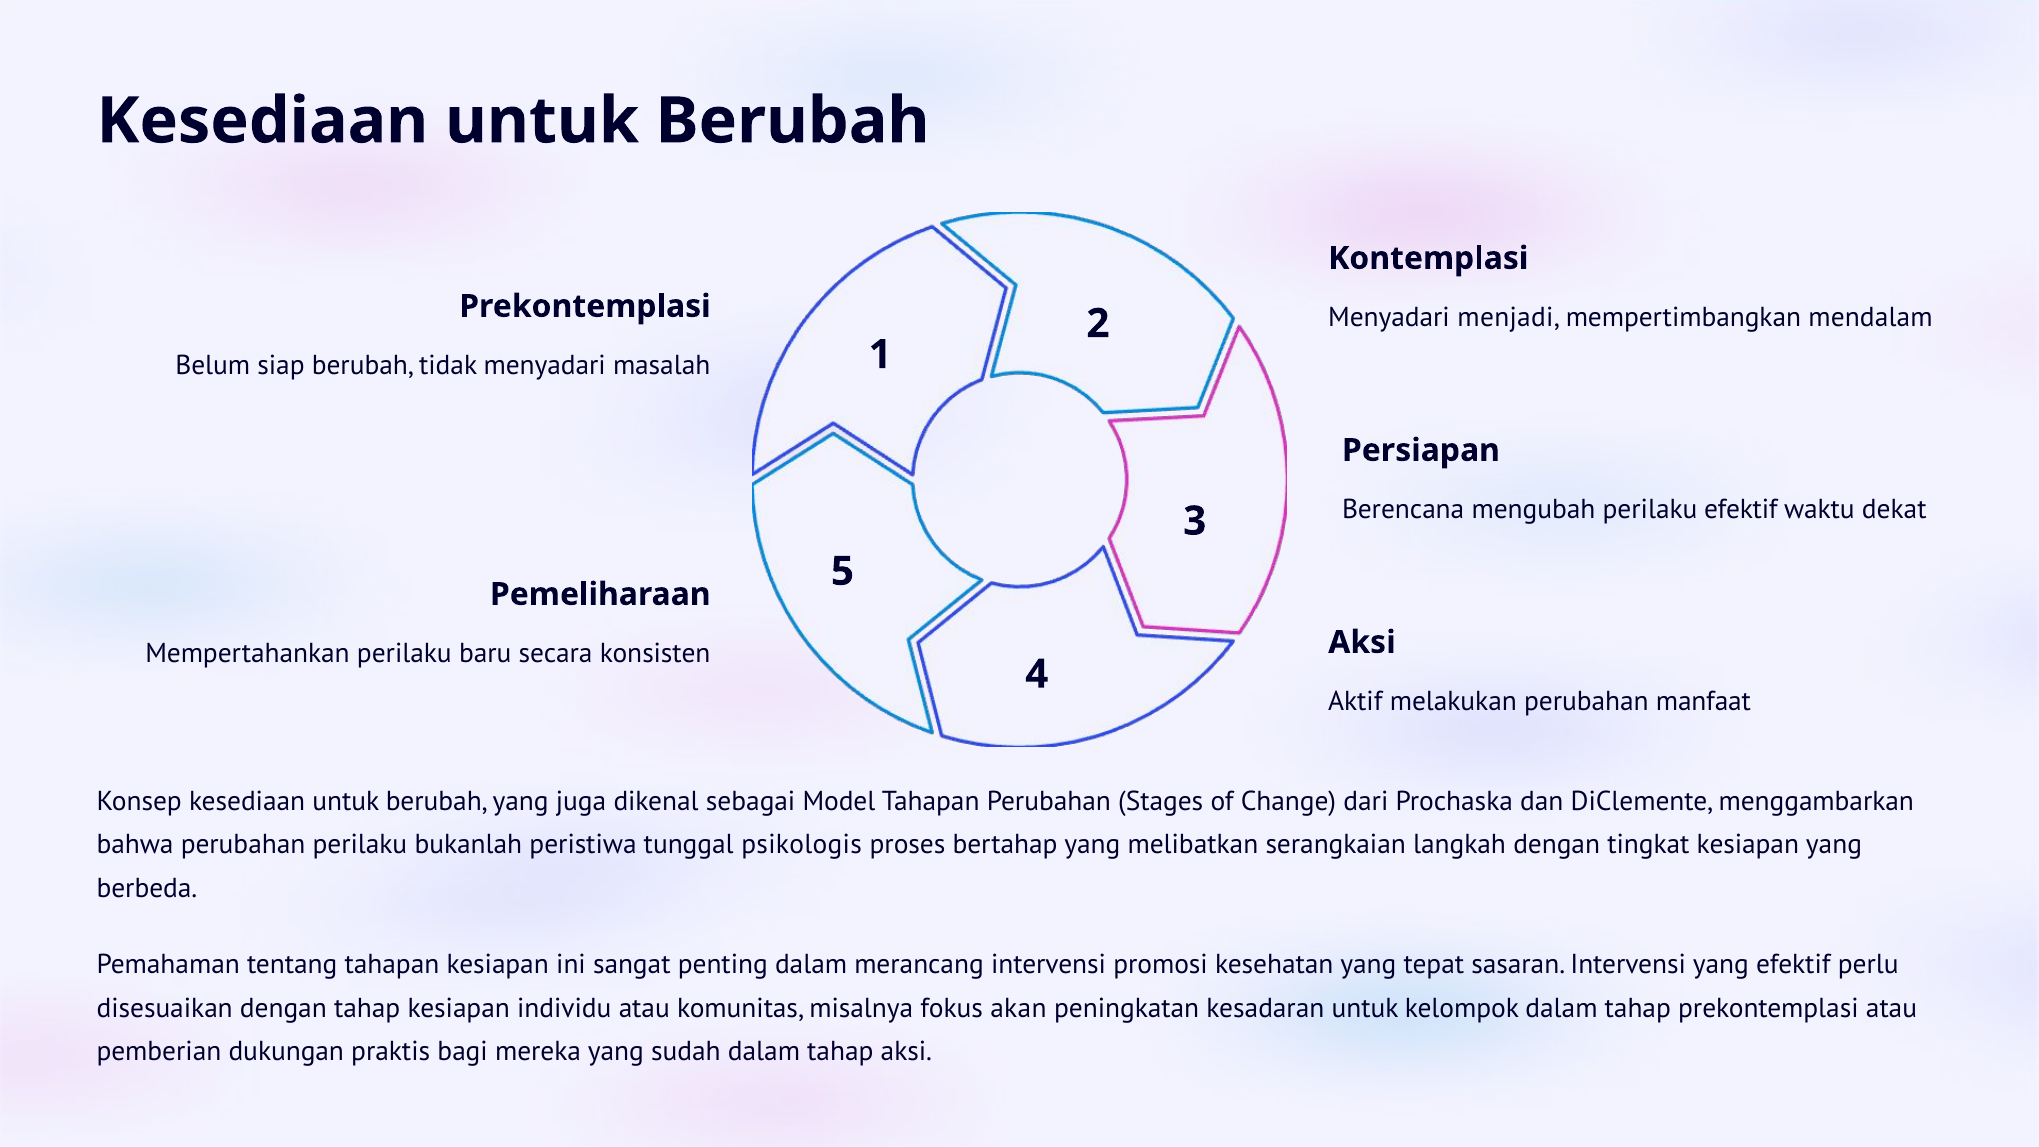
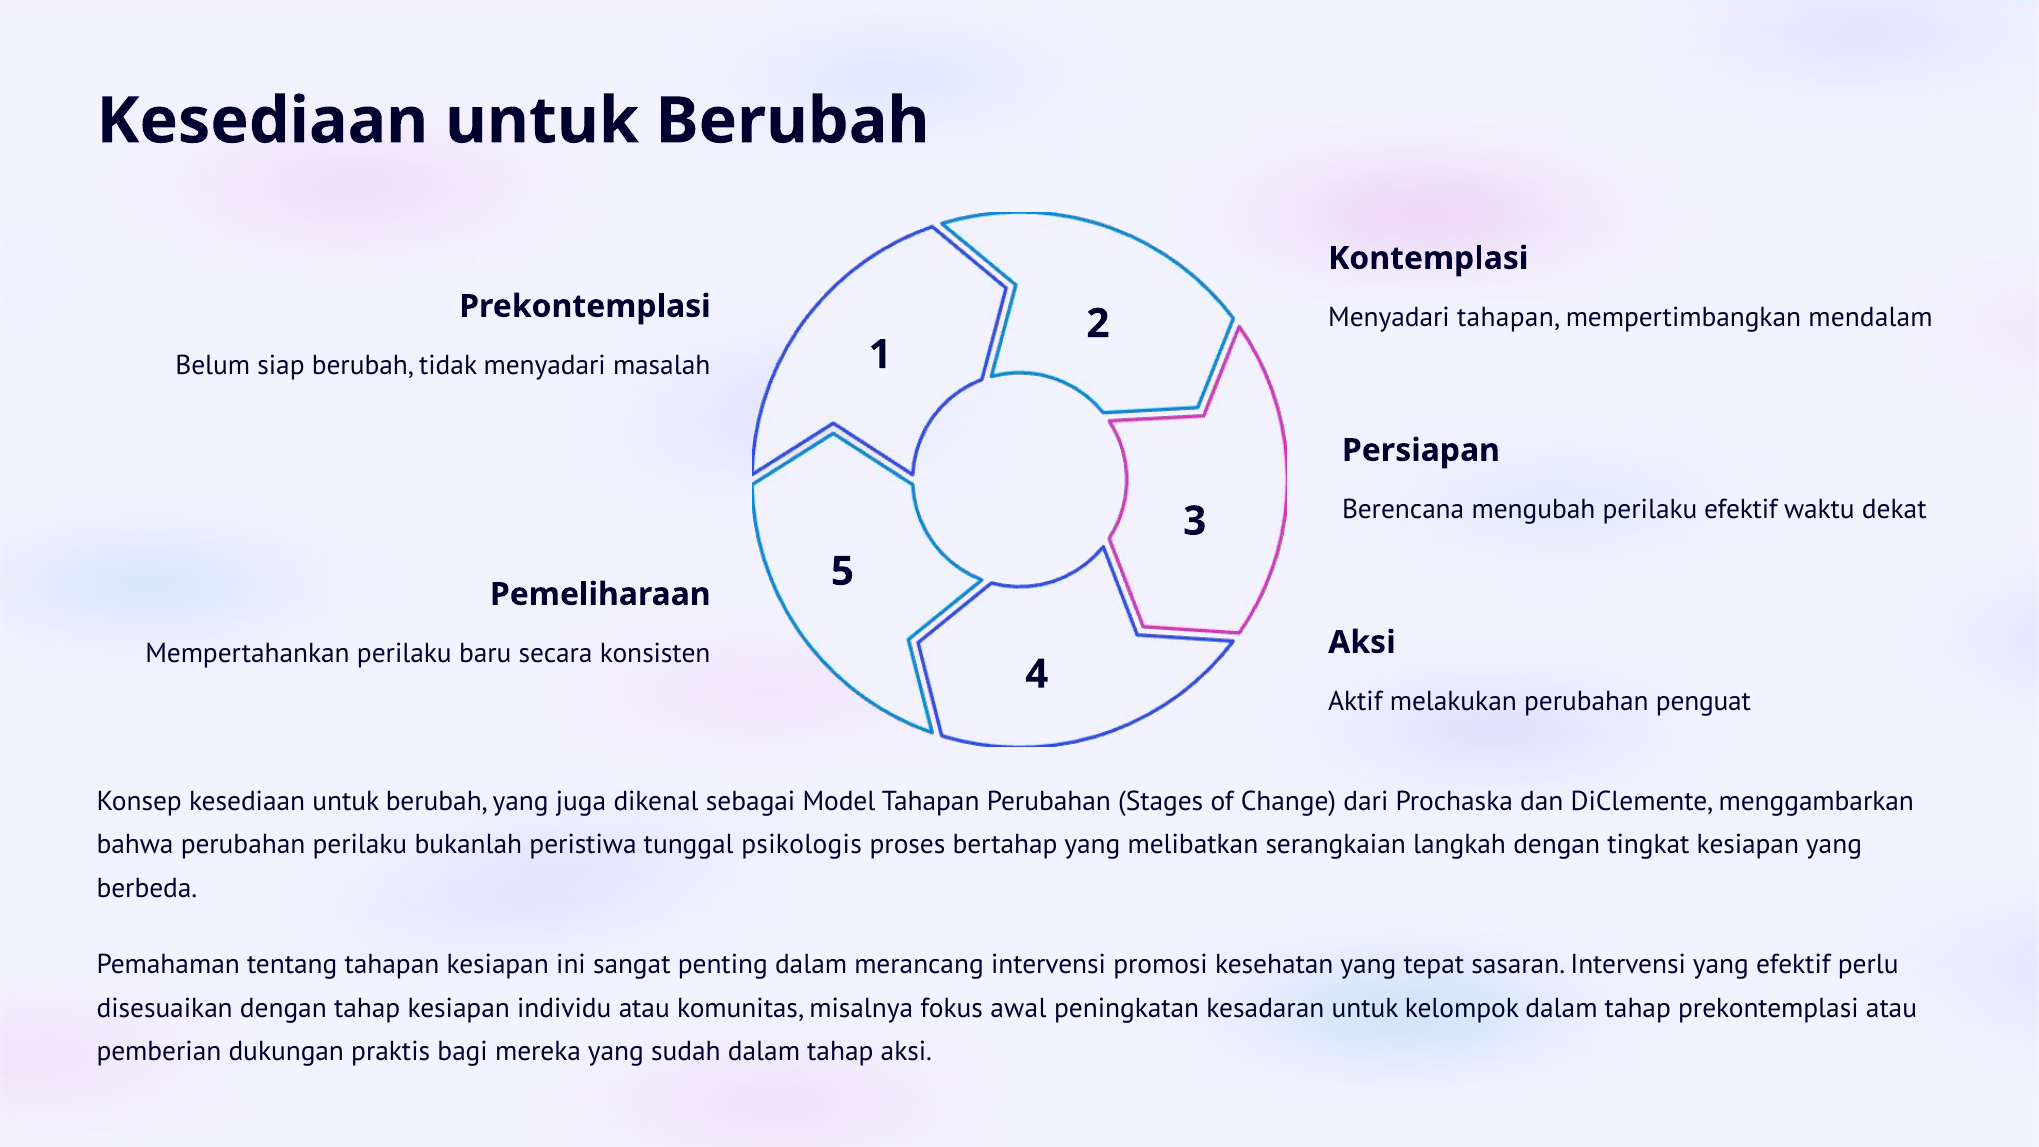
Menyadari menjadi: menjadi -> tahapan (1509, 317)
manfaat: manfaat -> penguat (1703, 701)
akan: akan -> awal (1018, 1008)
